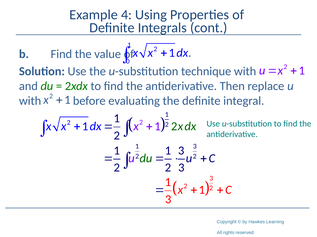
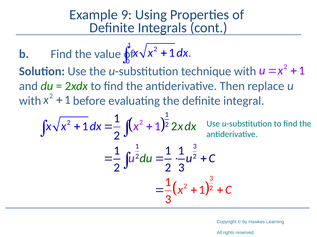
4: 4 -> 9 (126, 15)
3: 3 -> 1 (181, 151)
